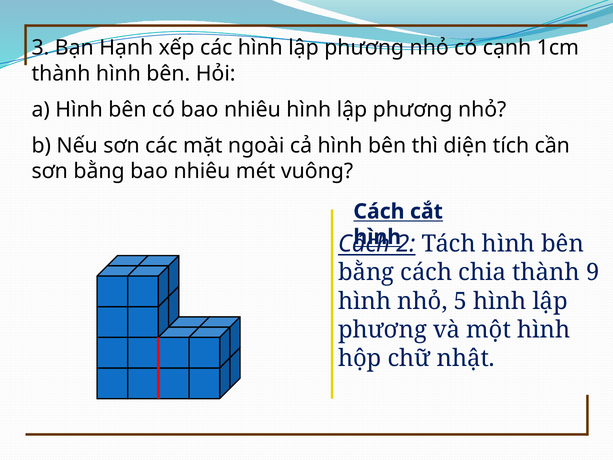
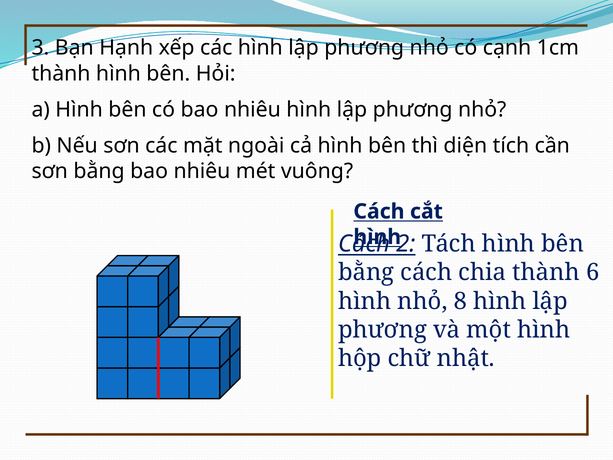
9: 9 -> 6 (593, 272)
5: 5 -> 8 (460, 301)
